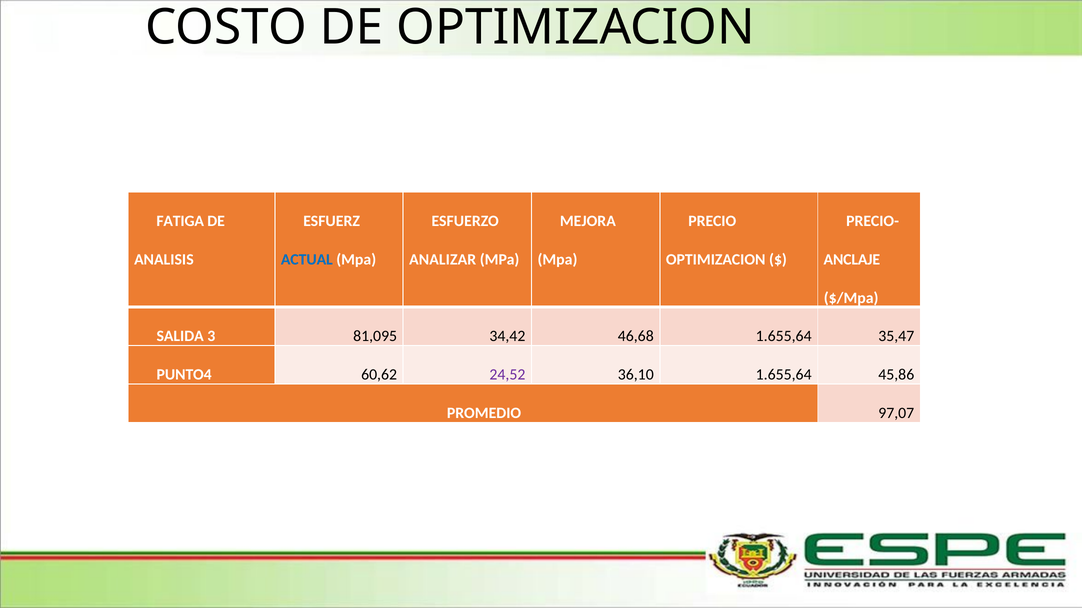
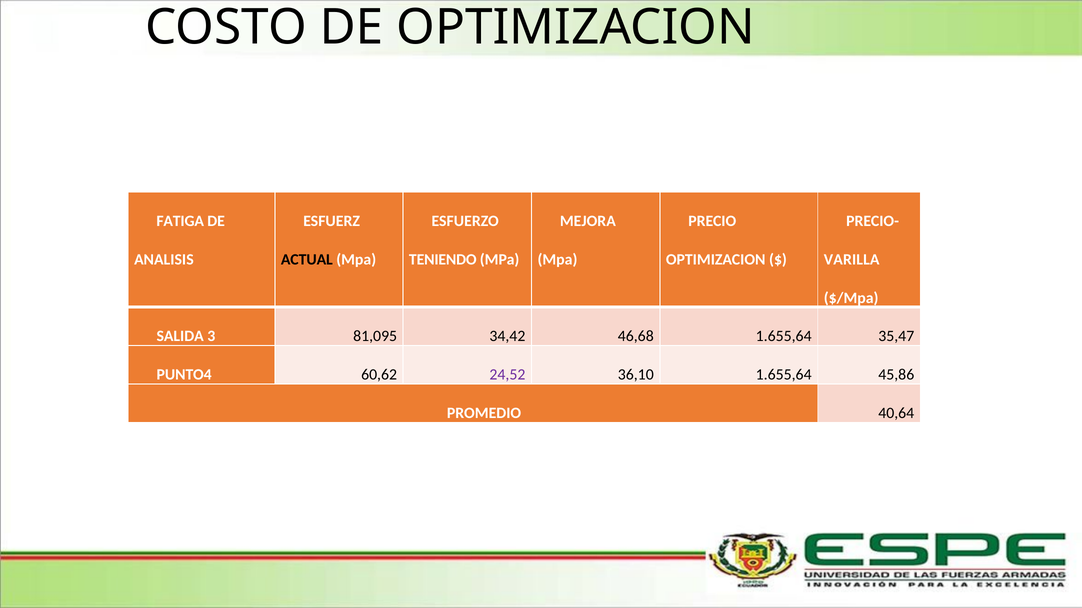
ACTUAL colour: blue -> black (307, 260)
ANALIZAR: ANALIZAR -> TENIENDO (443, 260)
ANCLAJE: ANCLAJE -> VARILLA (852, 260)
97,07: 97,07 -> 40,64 (896, 413)
